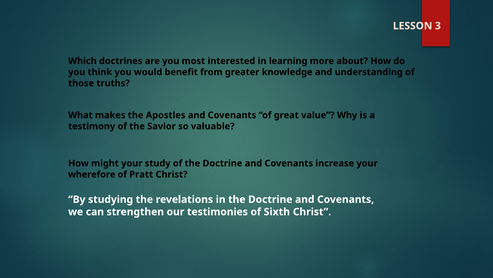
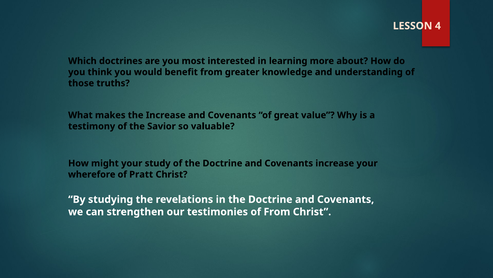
3: 3 -> 4 (438, 26)
the Apostles: Apostles -> Increase (166, 115)
of Sixth: Sixth -> From (277, 211)
